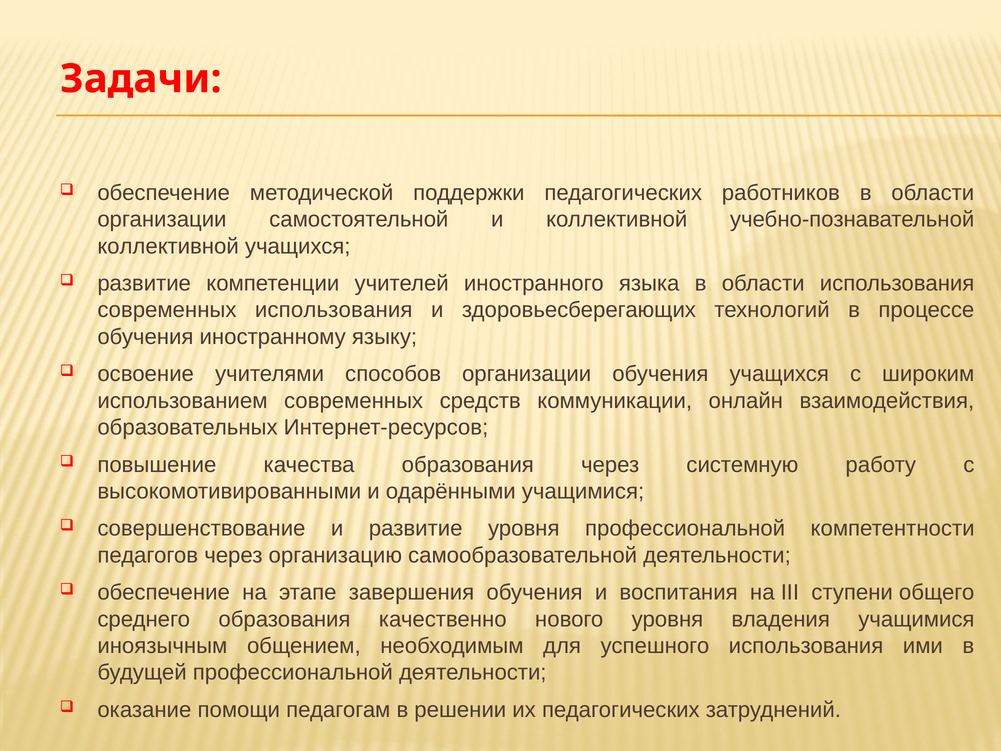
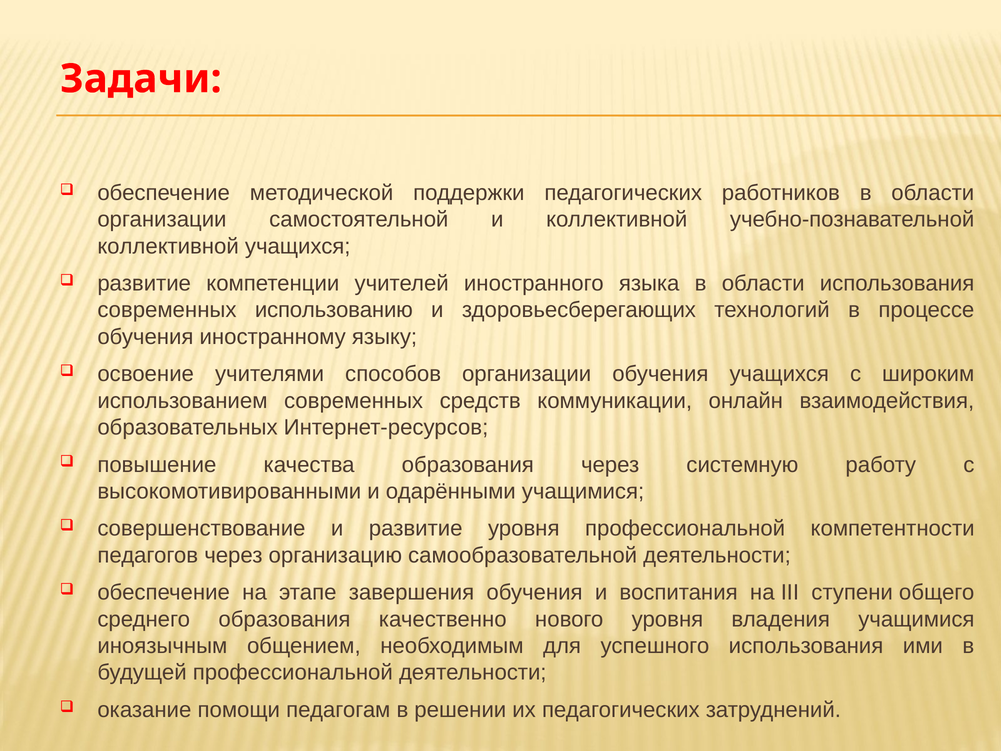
современных использования: использования -> использованию (334, 310)
